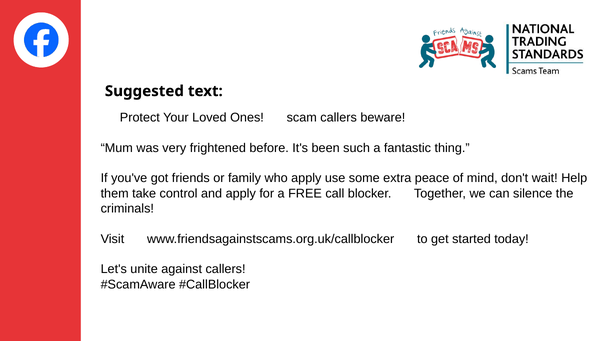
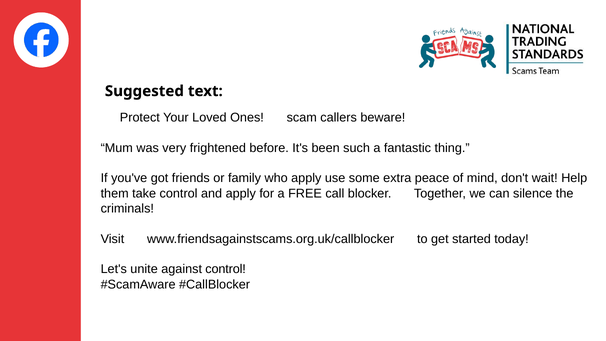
against callers: callers -> control (226, 269)
